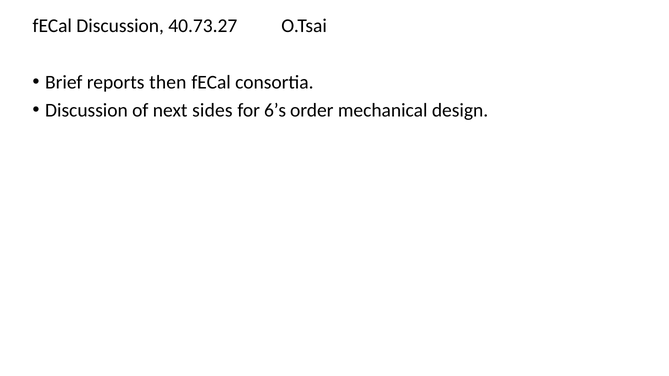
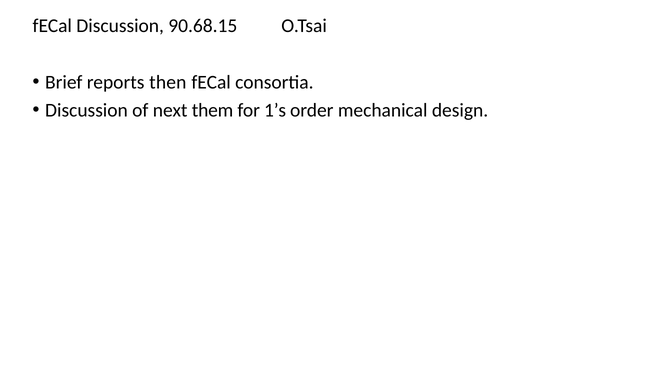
40.73.27: 40.73.27 -> 90.68.15 (203, 26)
sides: sides -> them (213, 110)
6’s: 6’s -> 1’s (275, 110)
